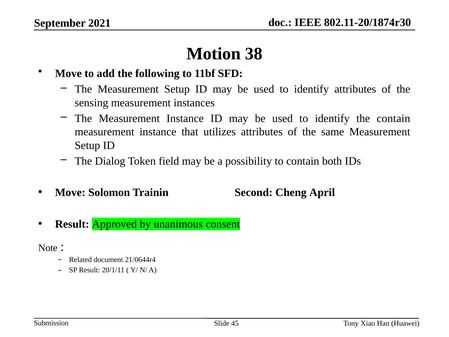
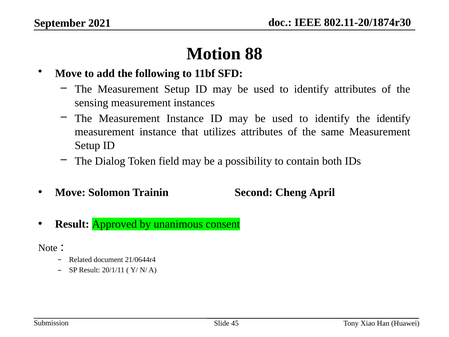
38: 38 -> 88 (254, 54)
the contain: contain -> identify (394, 118)
